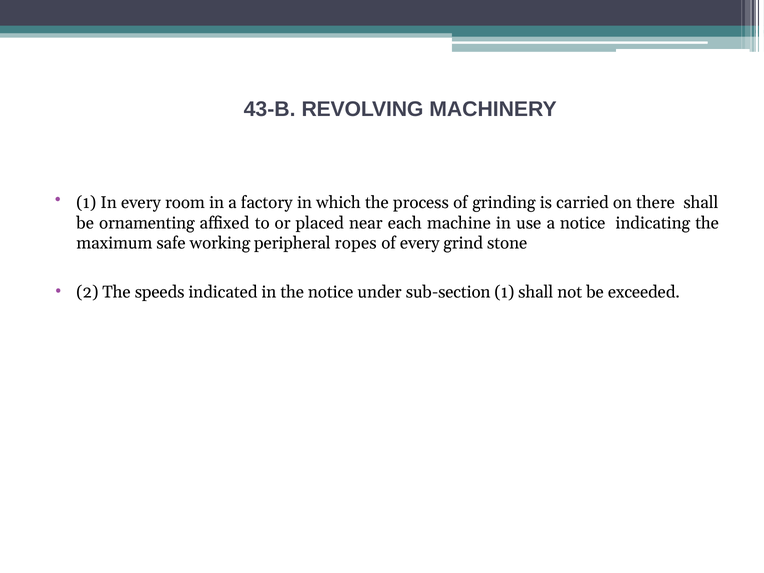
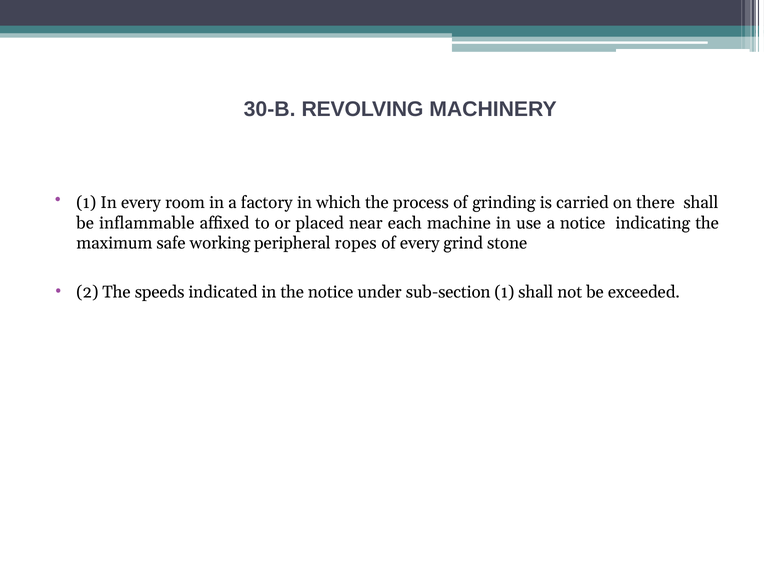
43-B: 43-B -> 30-B (270, 109)
ornamenting: ornamenting -> inflammable (147, 223)
